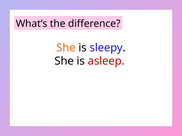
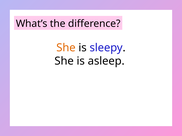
asleep colour: red -> black (106, 61)
